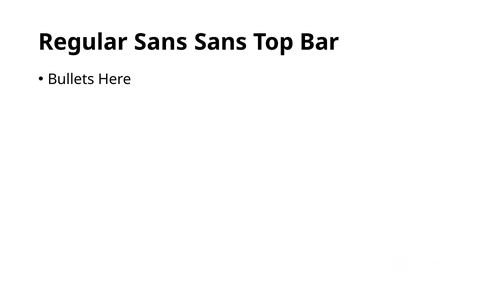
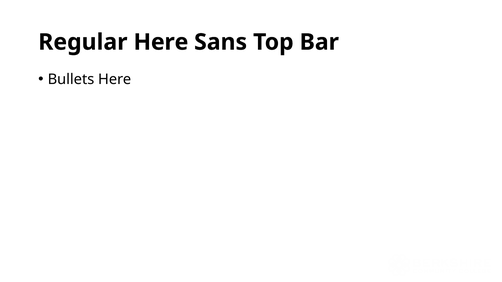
Regular Sans: Sans -> Here (161, 42)
